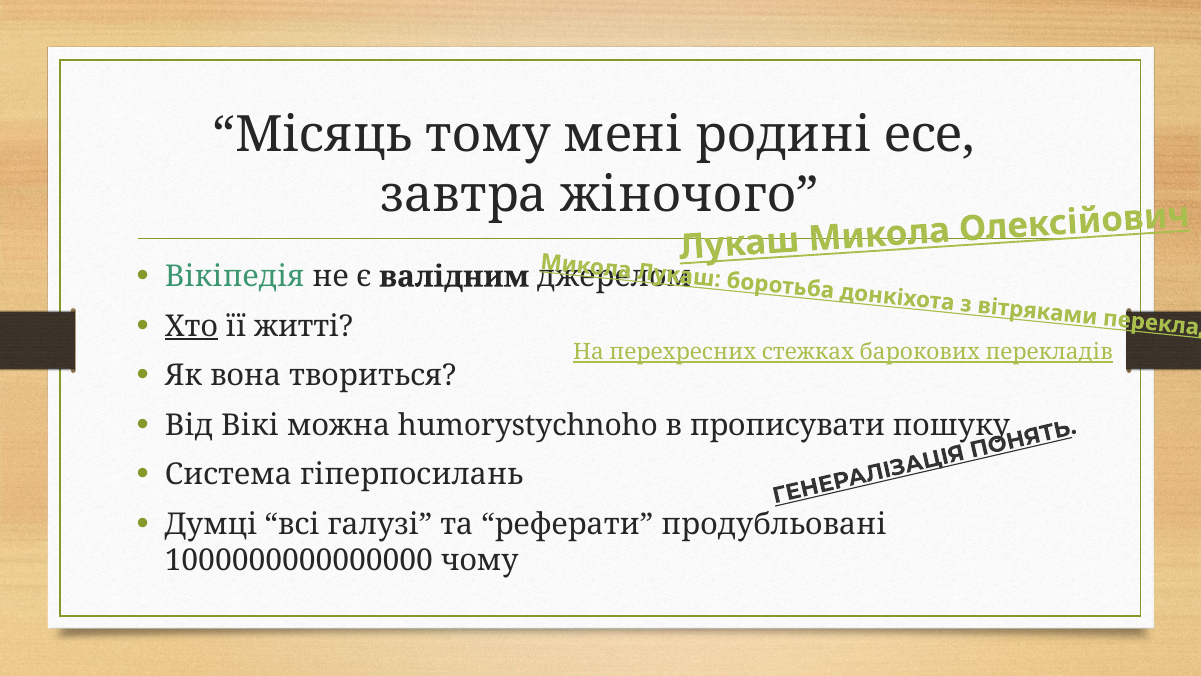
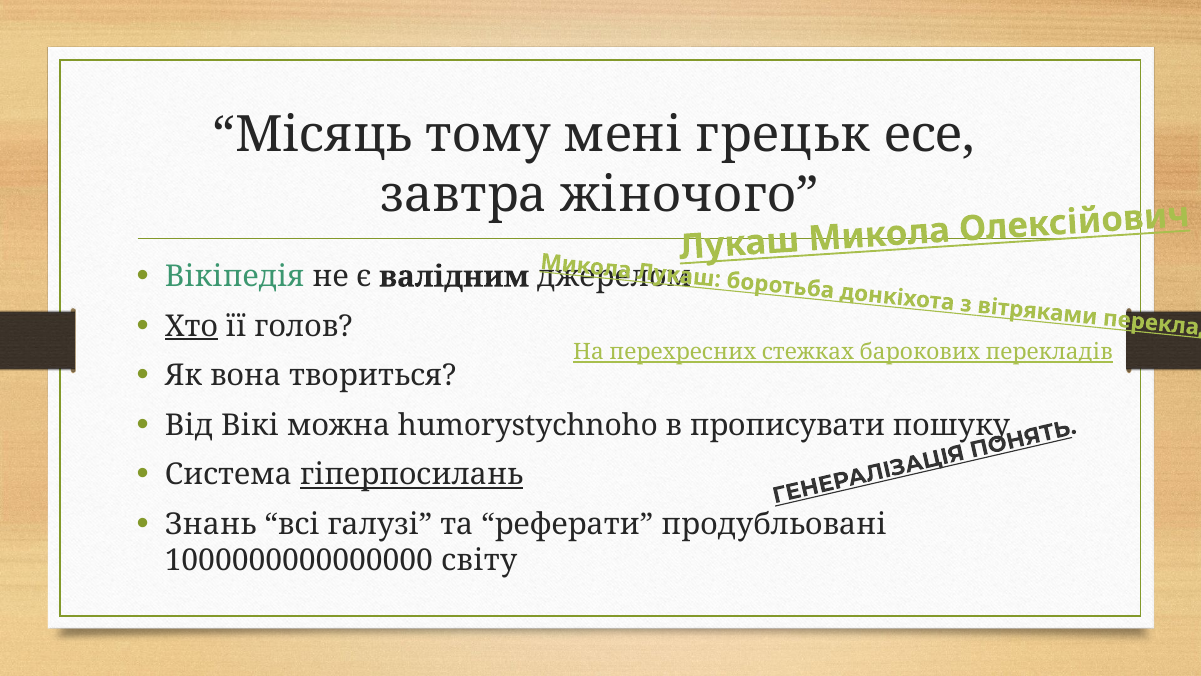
родині: родині -> грецьк (783, 135)
житті: житті -> голов (303, 326)
гіперпосилань underline: none -> present (412, 475)
Думці: Думці -> Знань (211, 524)
чому: чому -> світу (479, 560)
